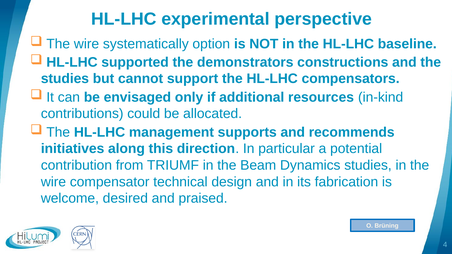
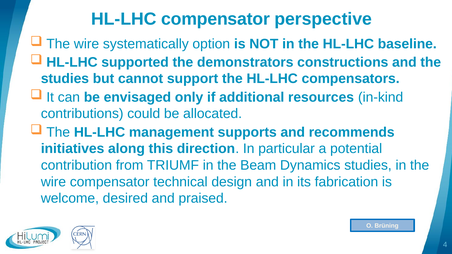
HL-LHC experimental: experimental -> compensator (216, 19)
